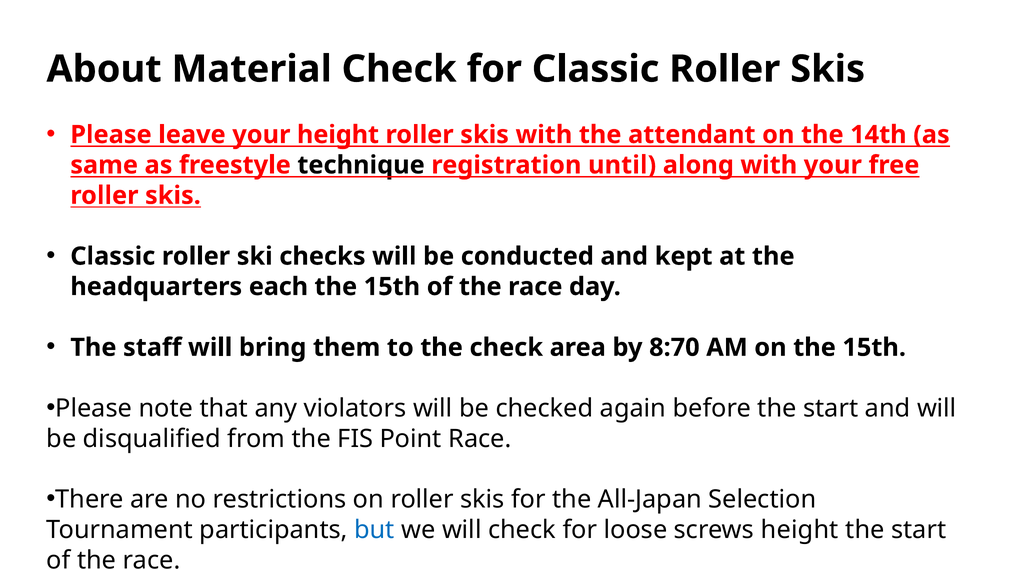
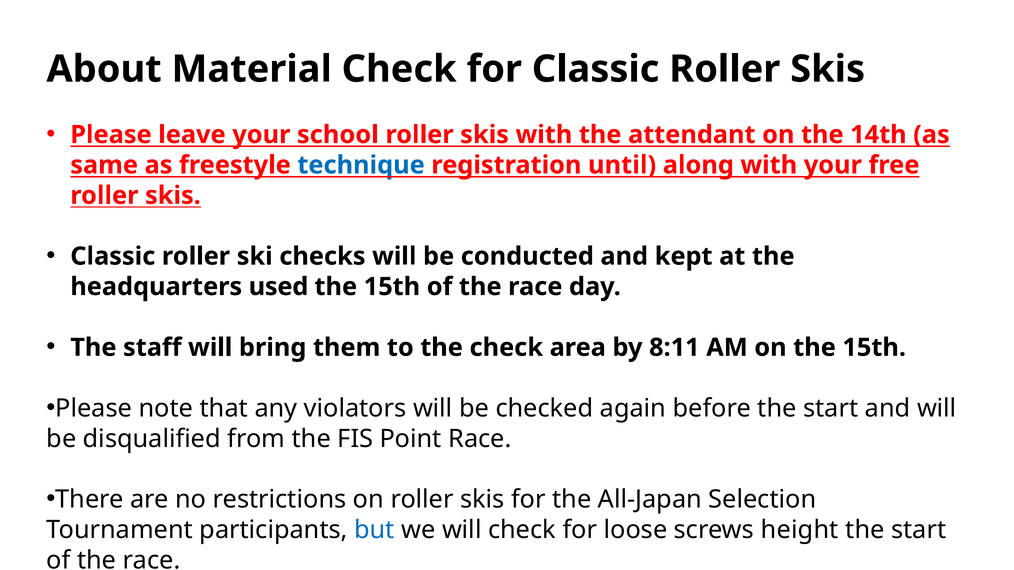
your height: height -> school (338, 135)
technique colour: black -> blue (361, 165)
each: each -> used (278, 287)
8:70: 8:70 -> 8:11 (674, 348)
